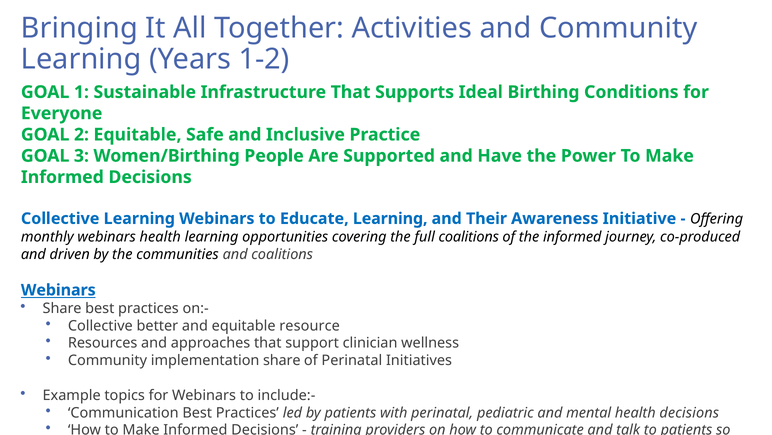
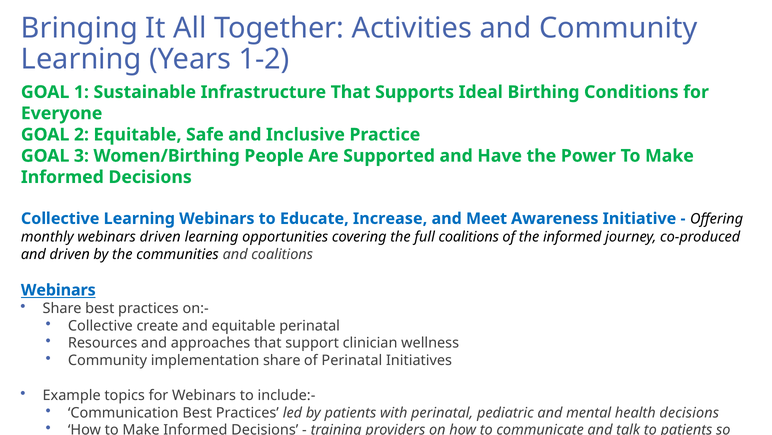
Educate Learning: Learning -> Increase (390, 218)
Their: Their -> Meet (487, 218)
webinars health: health -> driven (160, 236)
better: better -> create (157, 325)
equitable resource: resource -> perinatal (310, 325)
